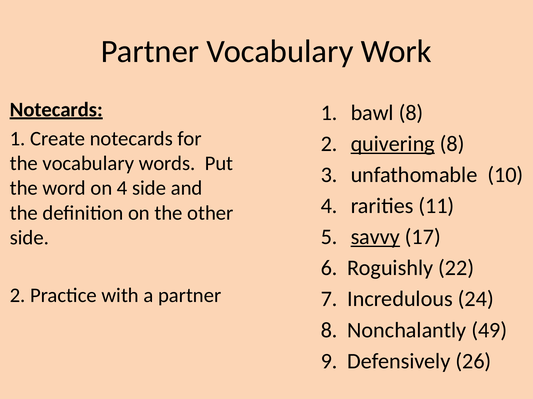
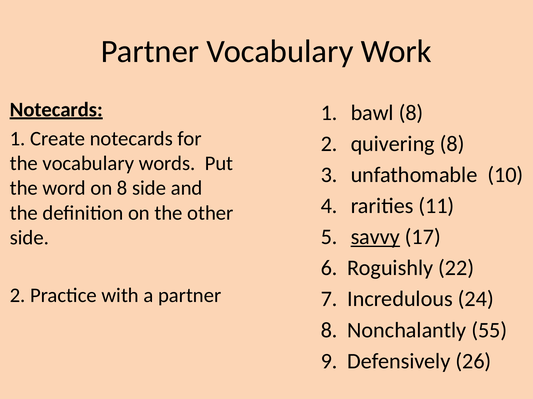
quivering underline: present -> none (393, 144)
on 4: 4 -> 8 (122, 188)
49: 49 -> 55 (489, 331)
